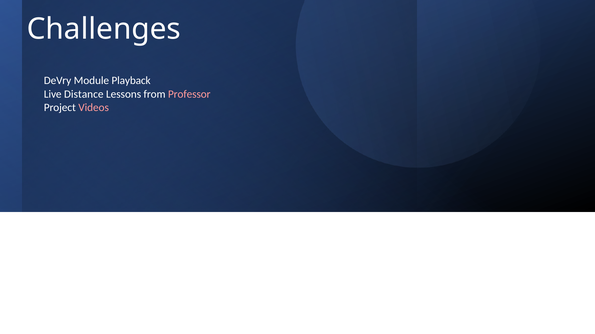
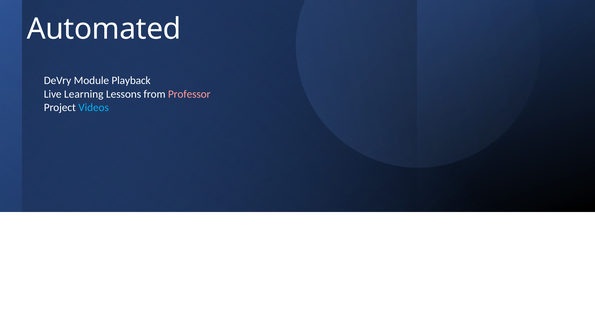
Challenges: Challenges -> Automated (104, 29)
Distance: Distance -> Learning (84, 94)
Videos colour: pink -> light blue (94, 108)
